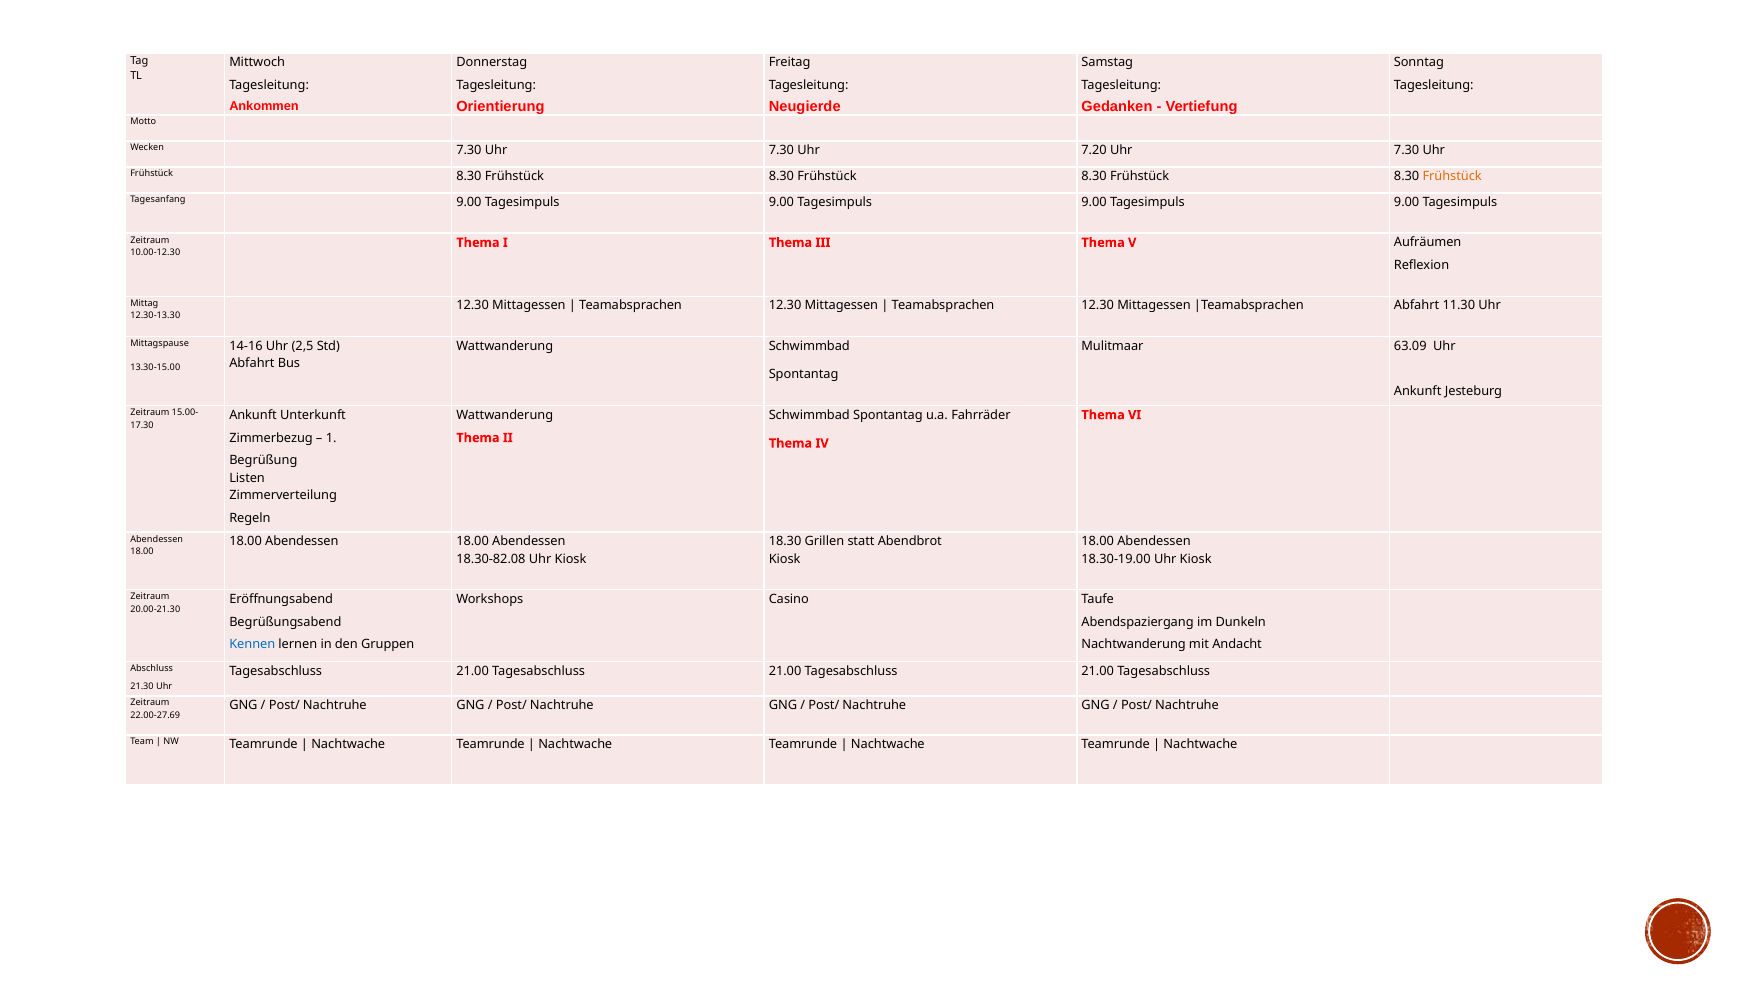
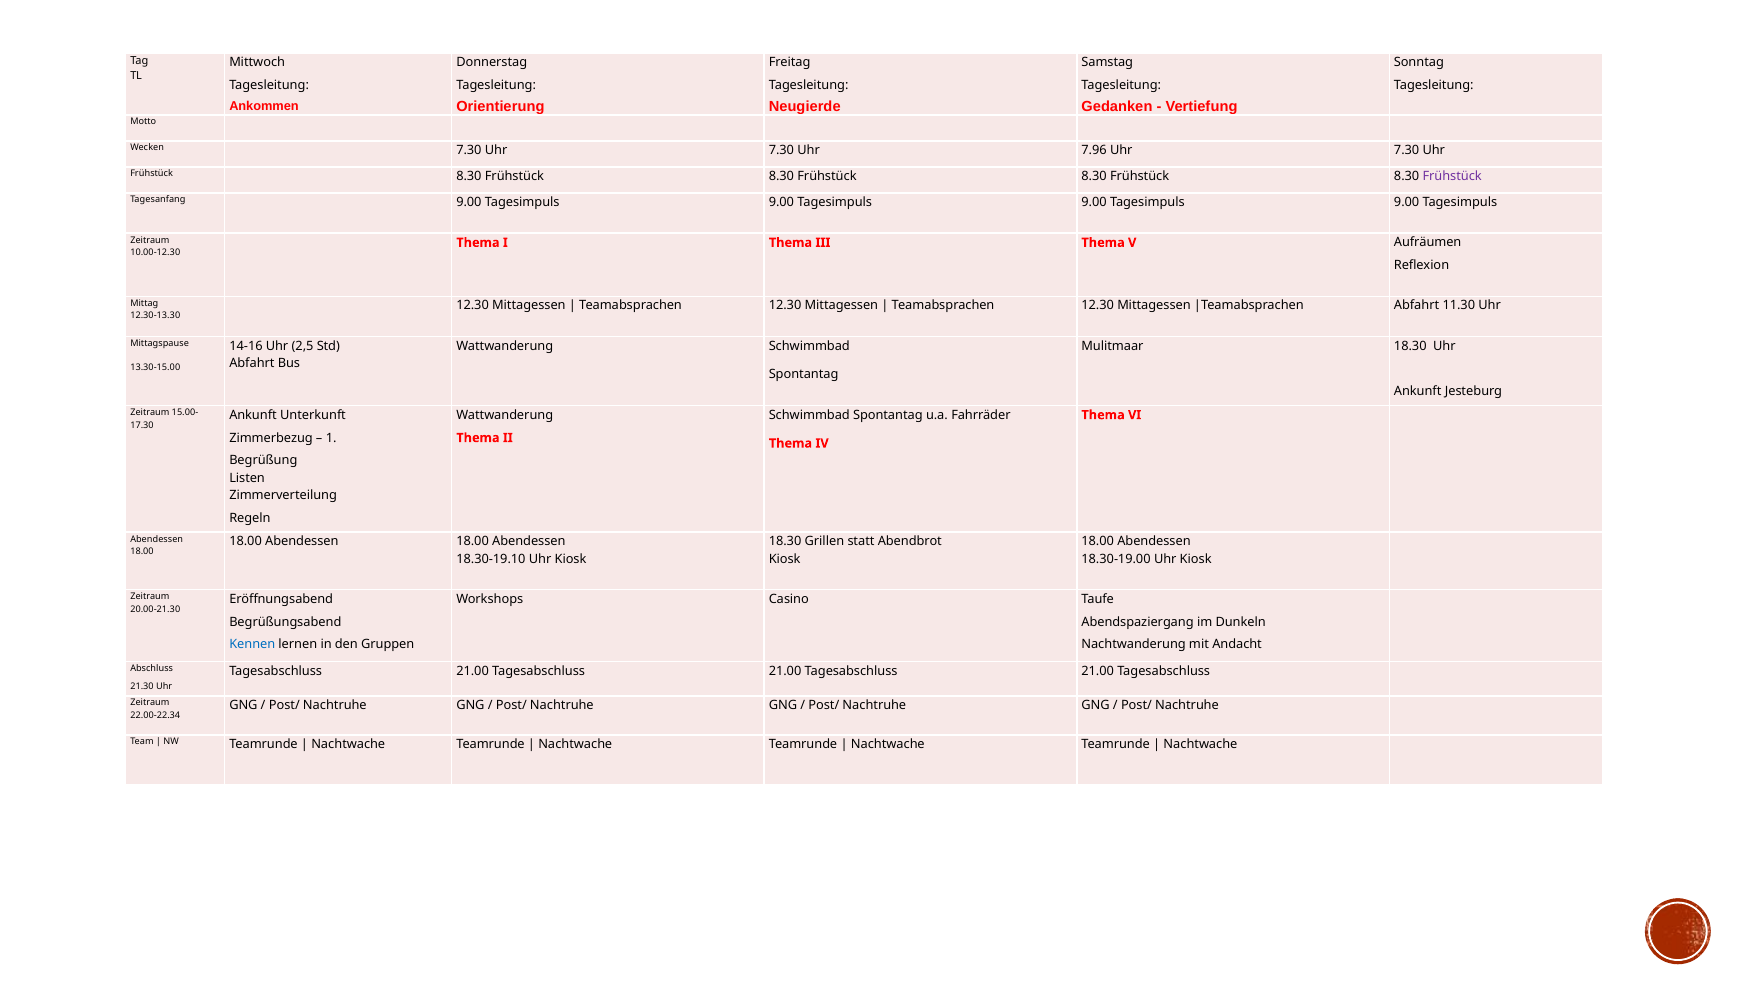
7.20: 7.20 -> 7.96 (1094, 150)
Frühstück colour: orange -> purple (1452, 176)
Mulitmaar 63.09: 63.09 -> 18.30 (1410, 346)
18.30-82.08: 18.30-82.08 -> 18.30-19.10 (491, 559)
22.00-27.69: 22.00-27.69 -> 22.00-22.34 (155, 716)
